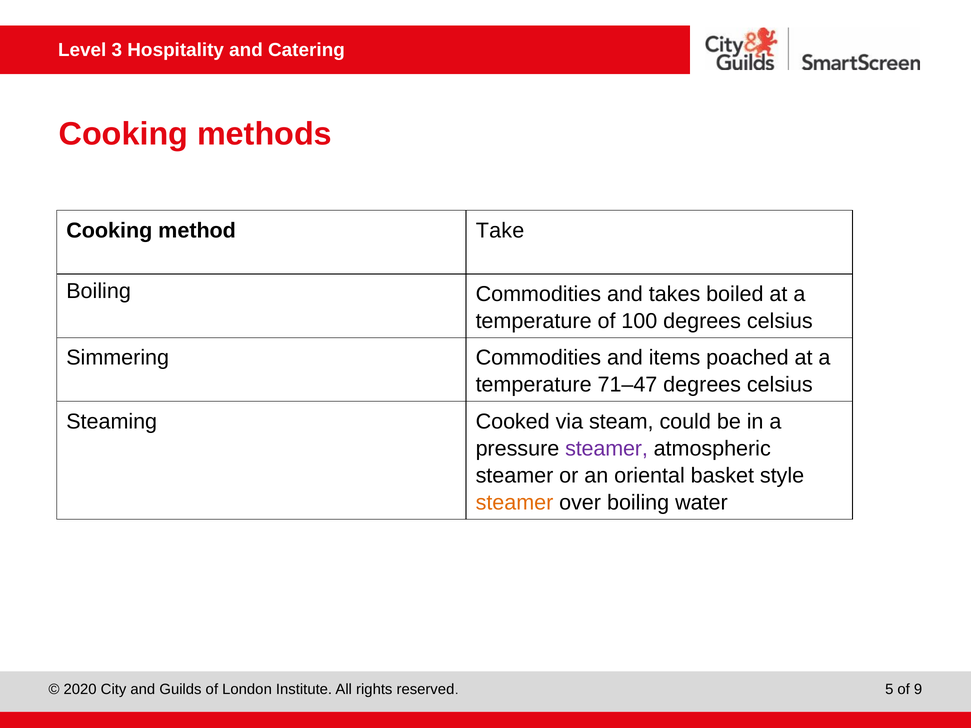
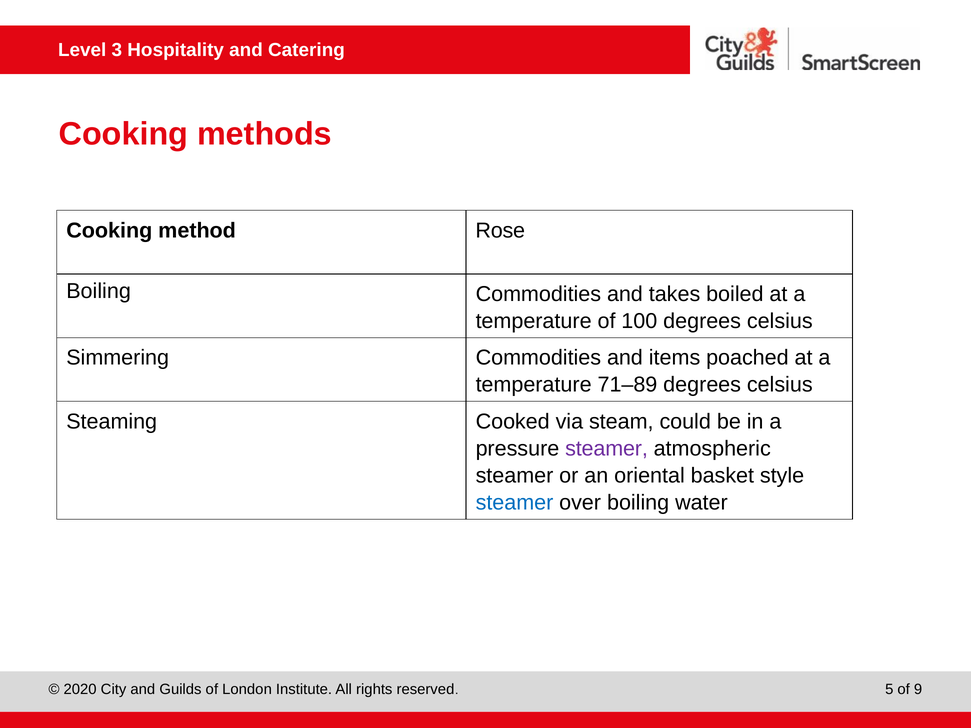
Take: Take -> Rose (500, 231)
71–47: 71–47 -> 71–89 (627, 385)
steamer colour: orange -> blue (515, 503)
